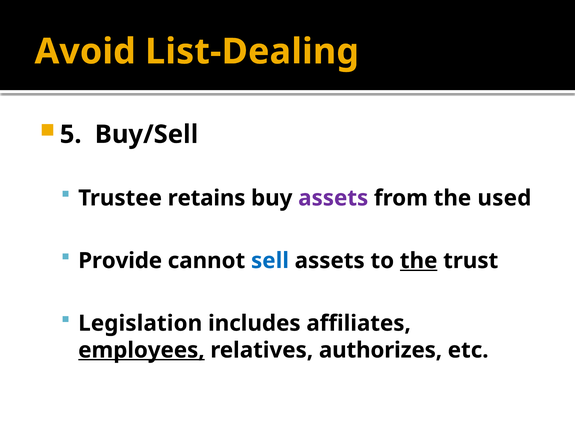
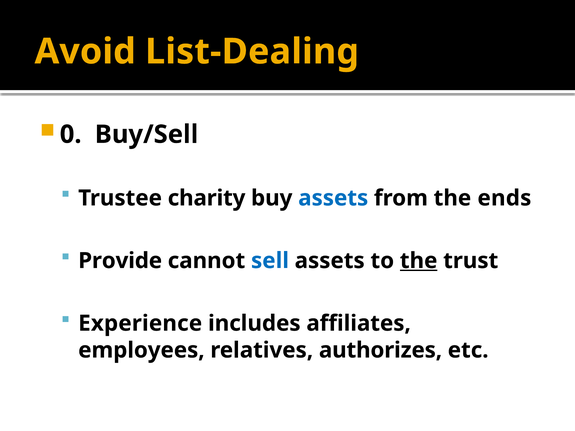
5: 5 -> 0 (71, 135)
retains: retains -> charity (207, 198)
assets colour: purple -> blue (333, 198)
used: used -> ends (504, 198)
Legislation: Legislation -> Experience (140, 324)
employees underline: present -> none (141, 350)
